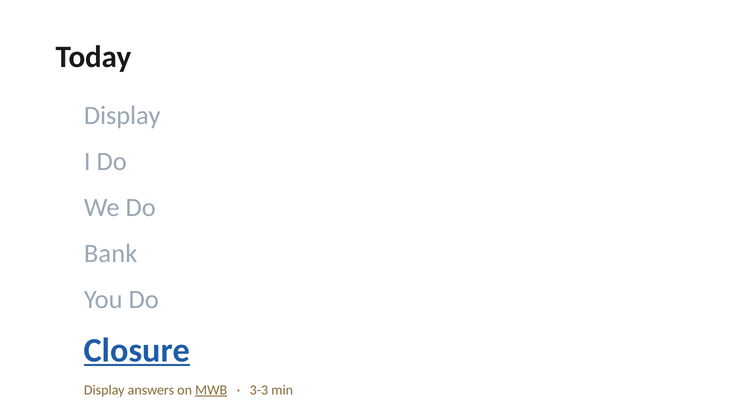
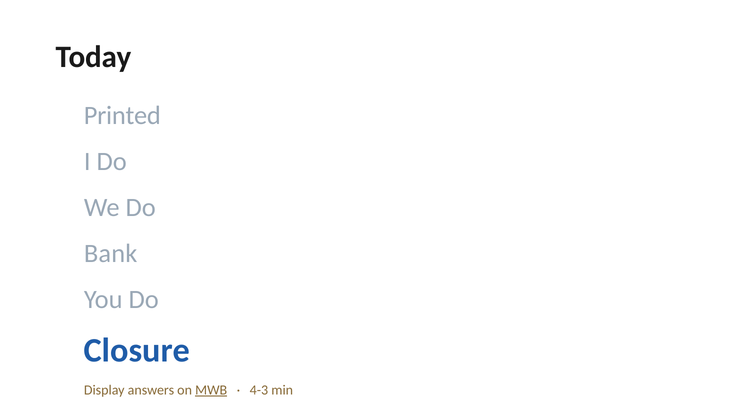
Display: Display -> Printed (122, 116)
Closure underline: present -> none (137, 351)
3-3: 3-3 -> 4-3 (259, 390)
